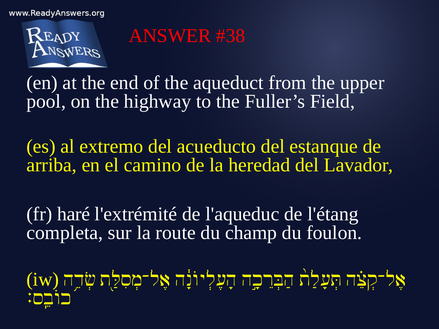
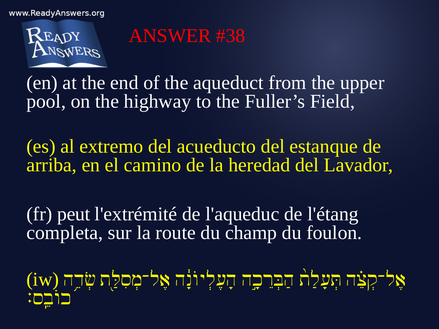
haré: haré -> peut (74, 214)
